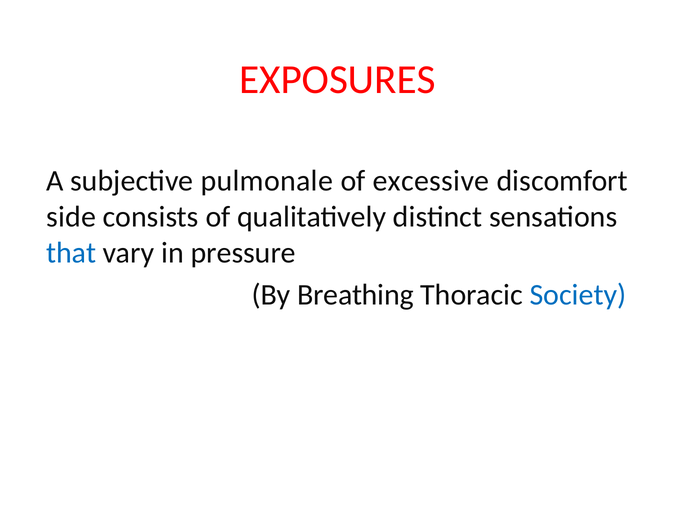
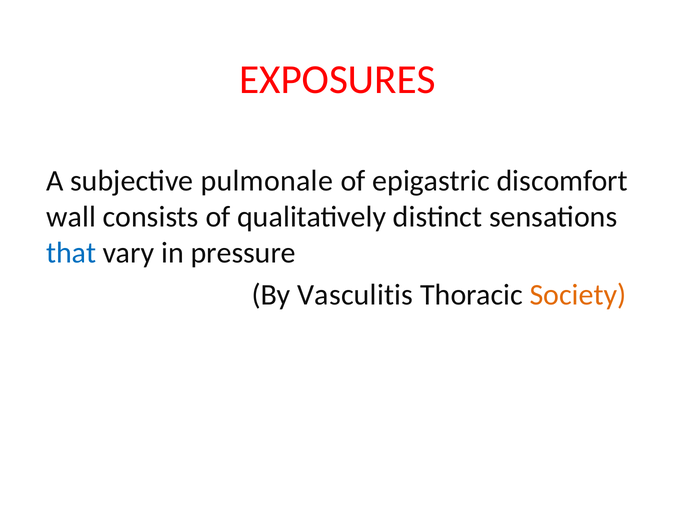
excessive: excessive -> epigastric (431, 181)
side: side -> wall (71, 217)
Breathing: Breathing -> Vasculitis (355, 295)
Society colour: blue -> orange (578, 295)
